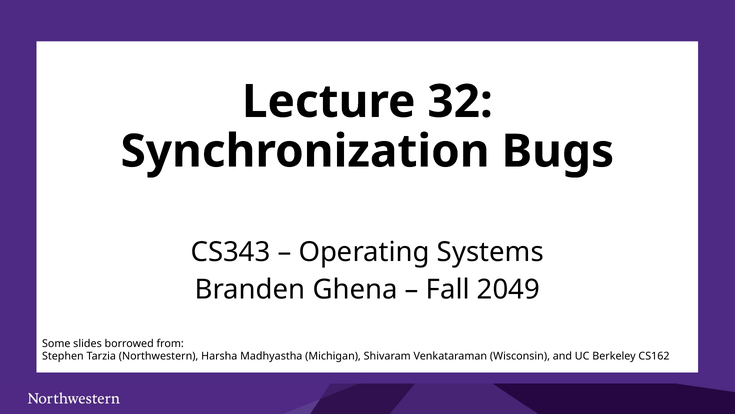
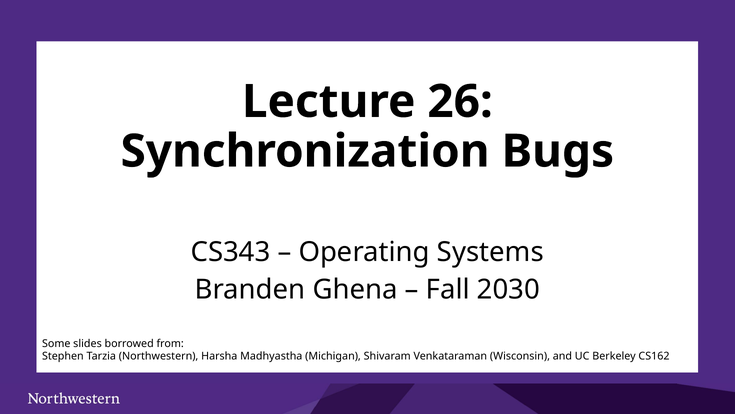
32: 32 -> 26 (460, 102)
2049: 2049 -> 2030 (508, 289)
